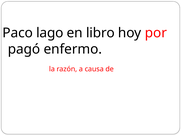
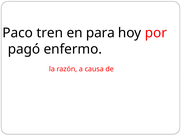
lago: lago -> tren (50, 33)
libro: libro -> para (100, 33)
